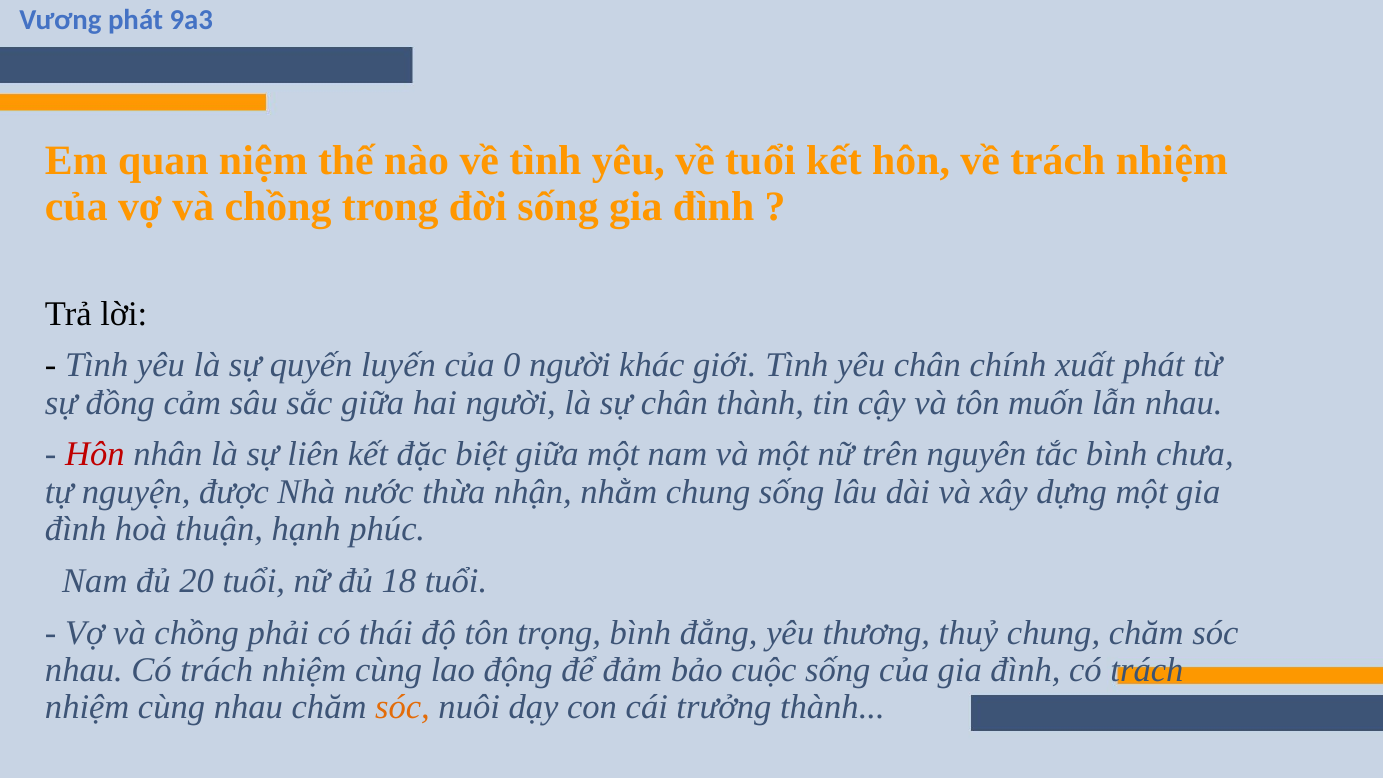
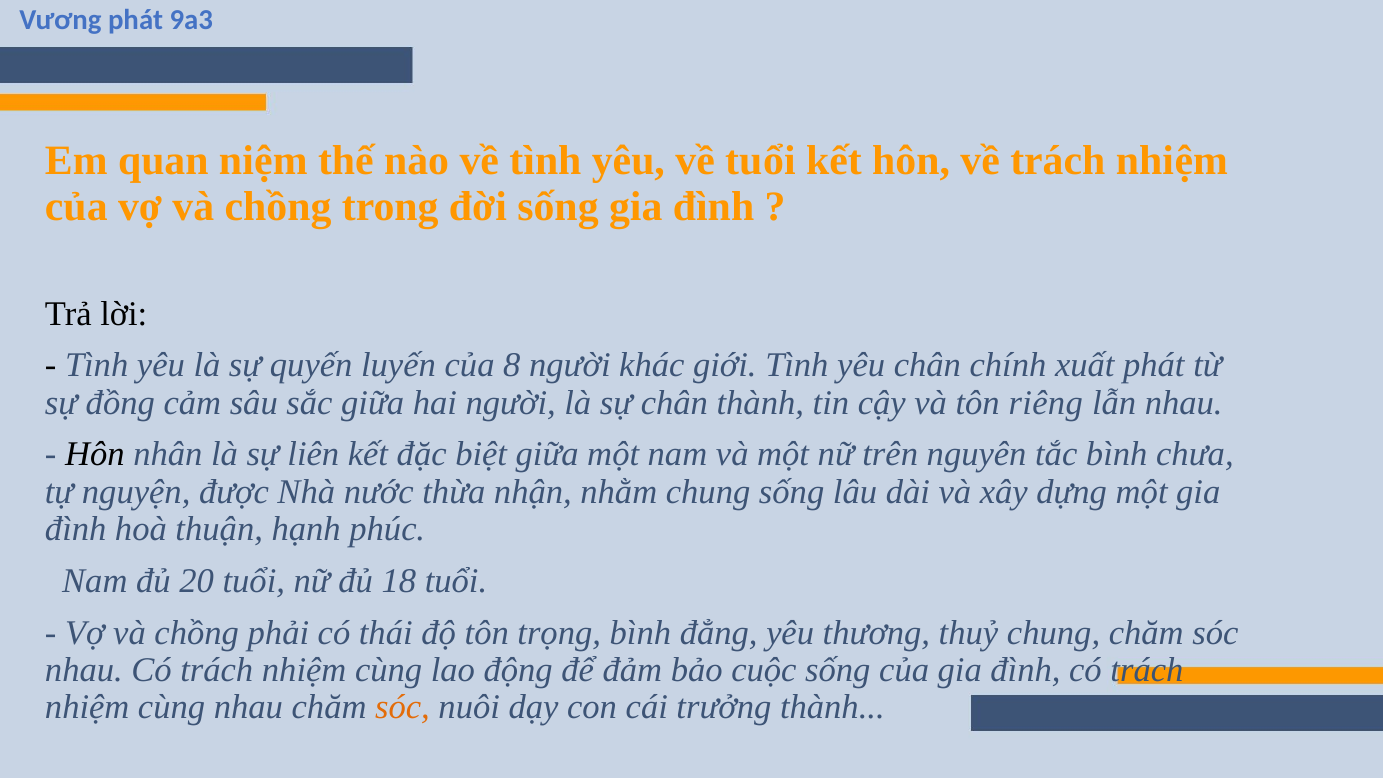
0: 0 -> 8 (512, 365)
muốn: muốn -> riêng (1046, 403)
Hôn colour: red -> black (95, 455)
